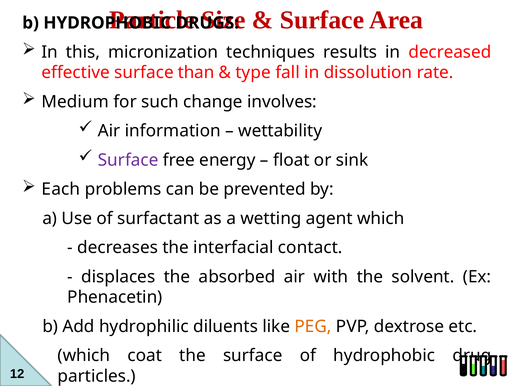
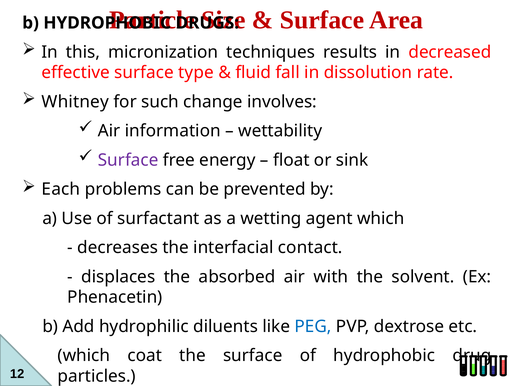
than: than -> type (196, 73)
type: type -> fluid (253, 73)
Medium: Medium -> Whitney (75, 102)
PEG colour: orange -> blue (313, 327)
